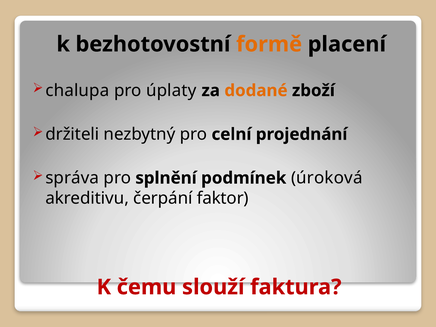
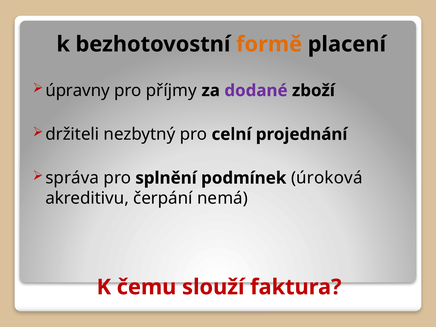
chalupa: chalupa -> úpravny (78, 91)
úplaty: úplaty -> příjmy (171, 91)
dodané colour: orange -> purple (256, 91)
faktor: faktor -> nemá (223, 198)
